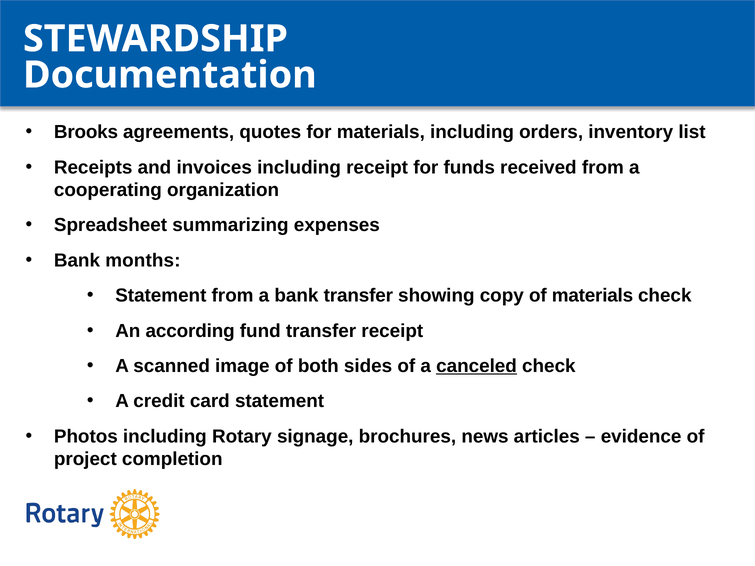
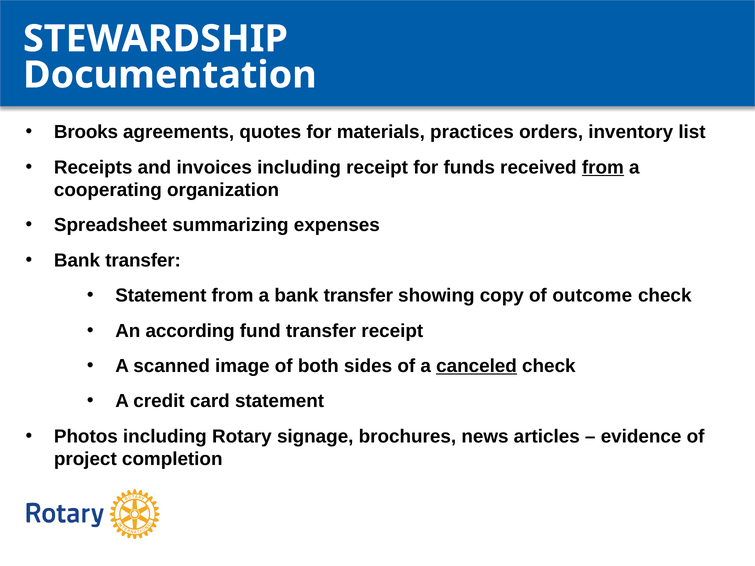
materials including: including -> practices (472, 132)
from underline: none -> present (603, 167)
months: months -> transfer (143, 261)
of materials: materials -> outcome (592, 296)
